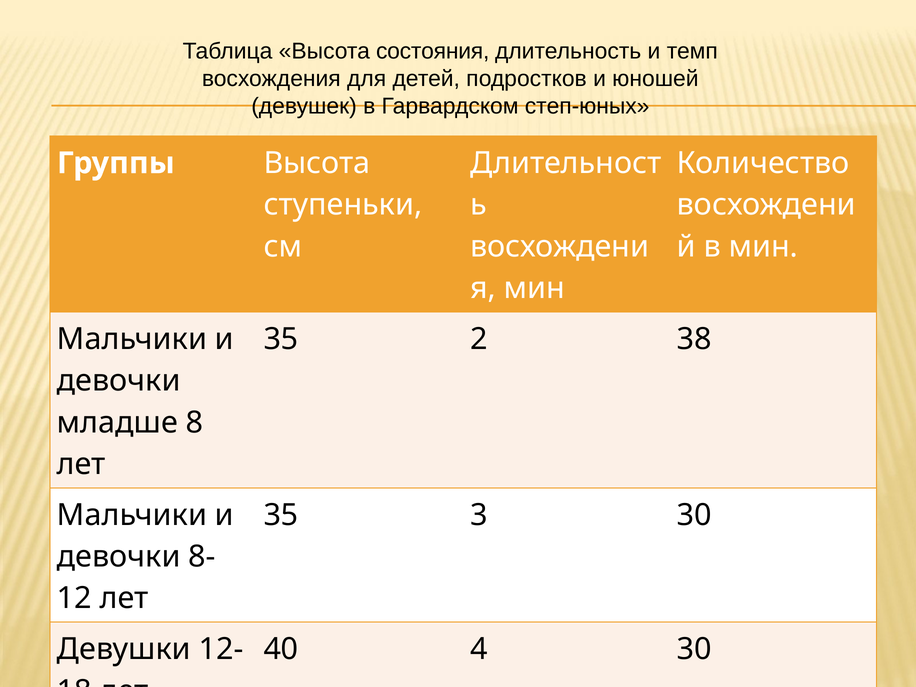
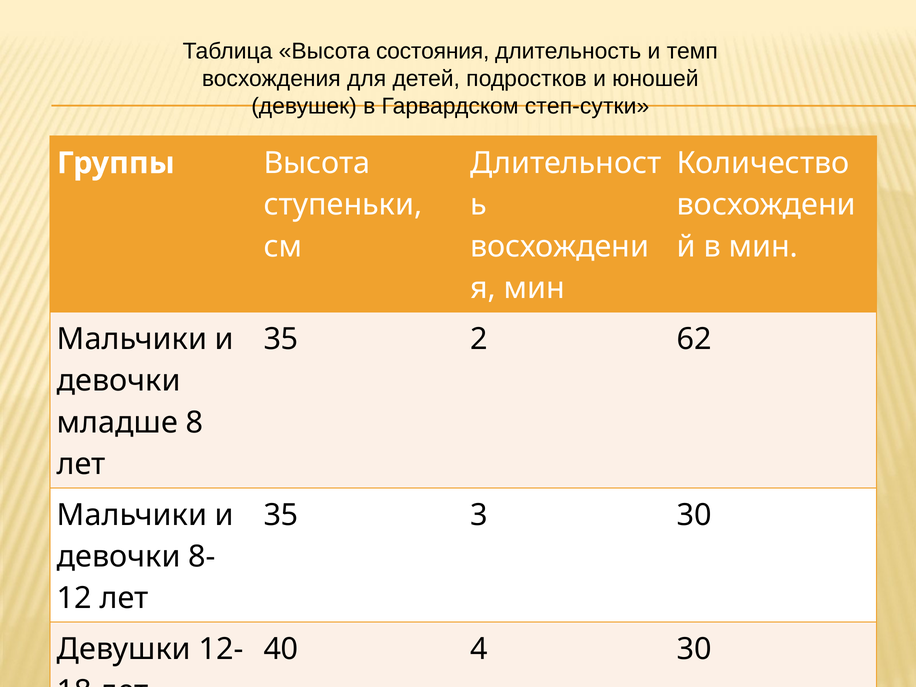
степ-юных: степ-юных -> степ-сутки (587, 106)
38: 38 -> 62 (694, 339)
